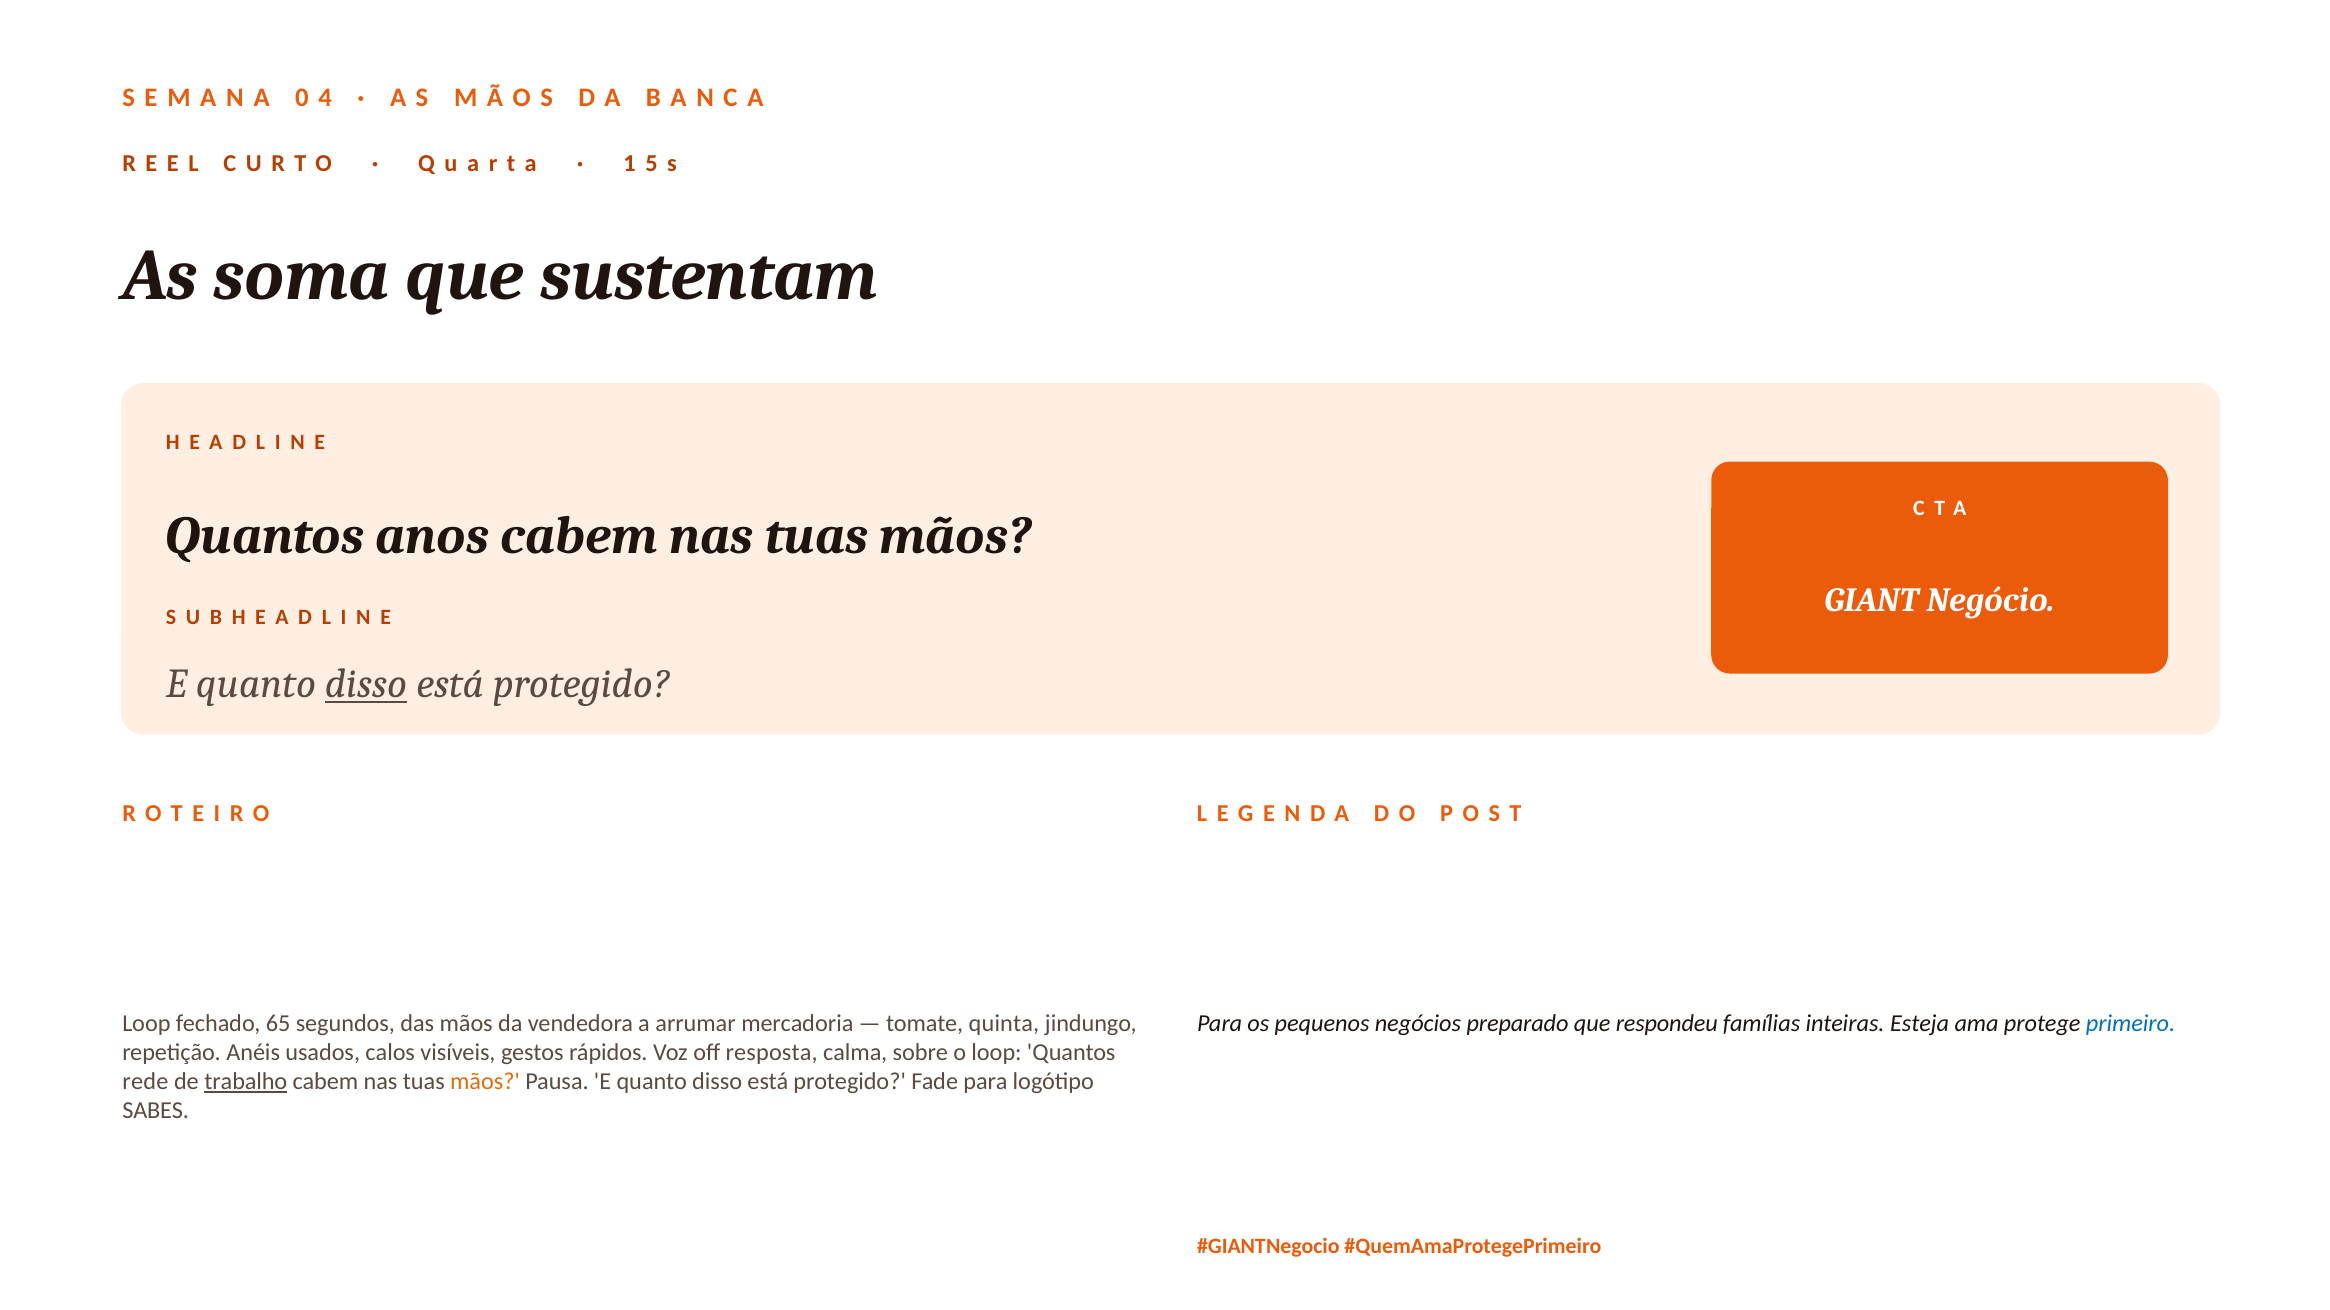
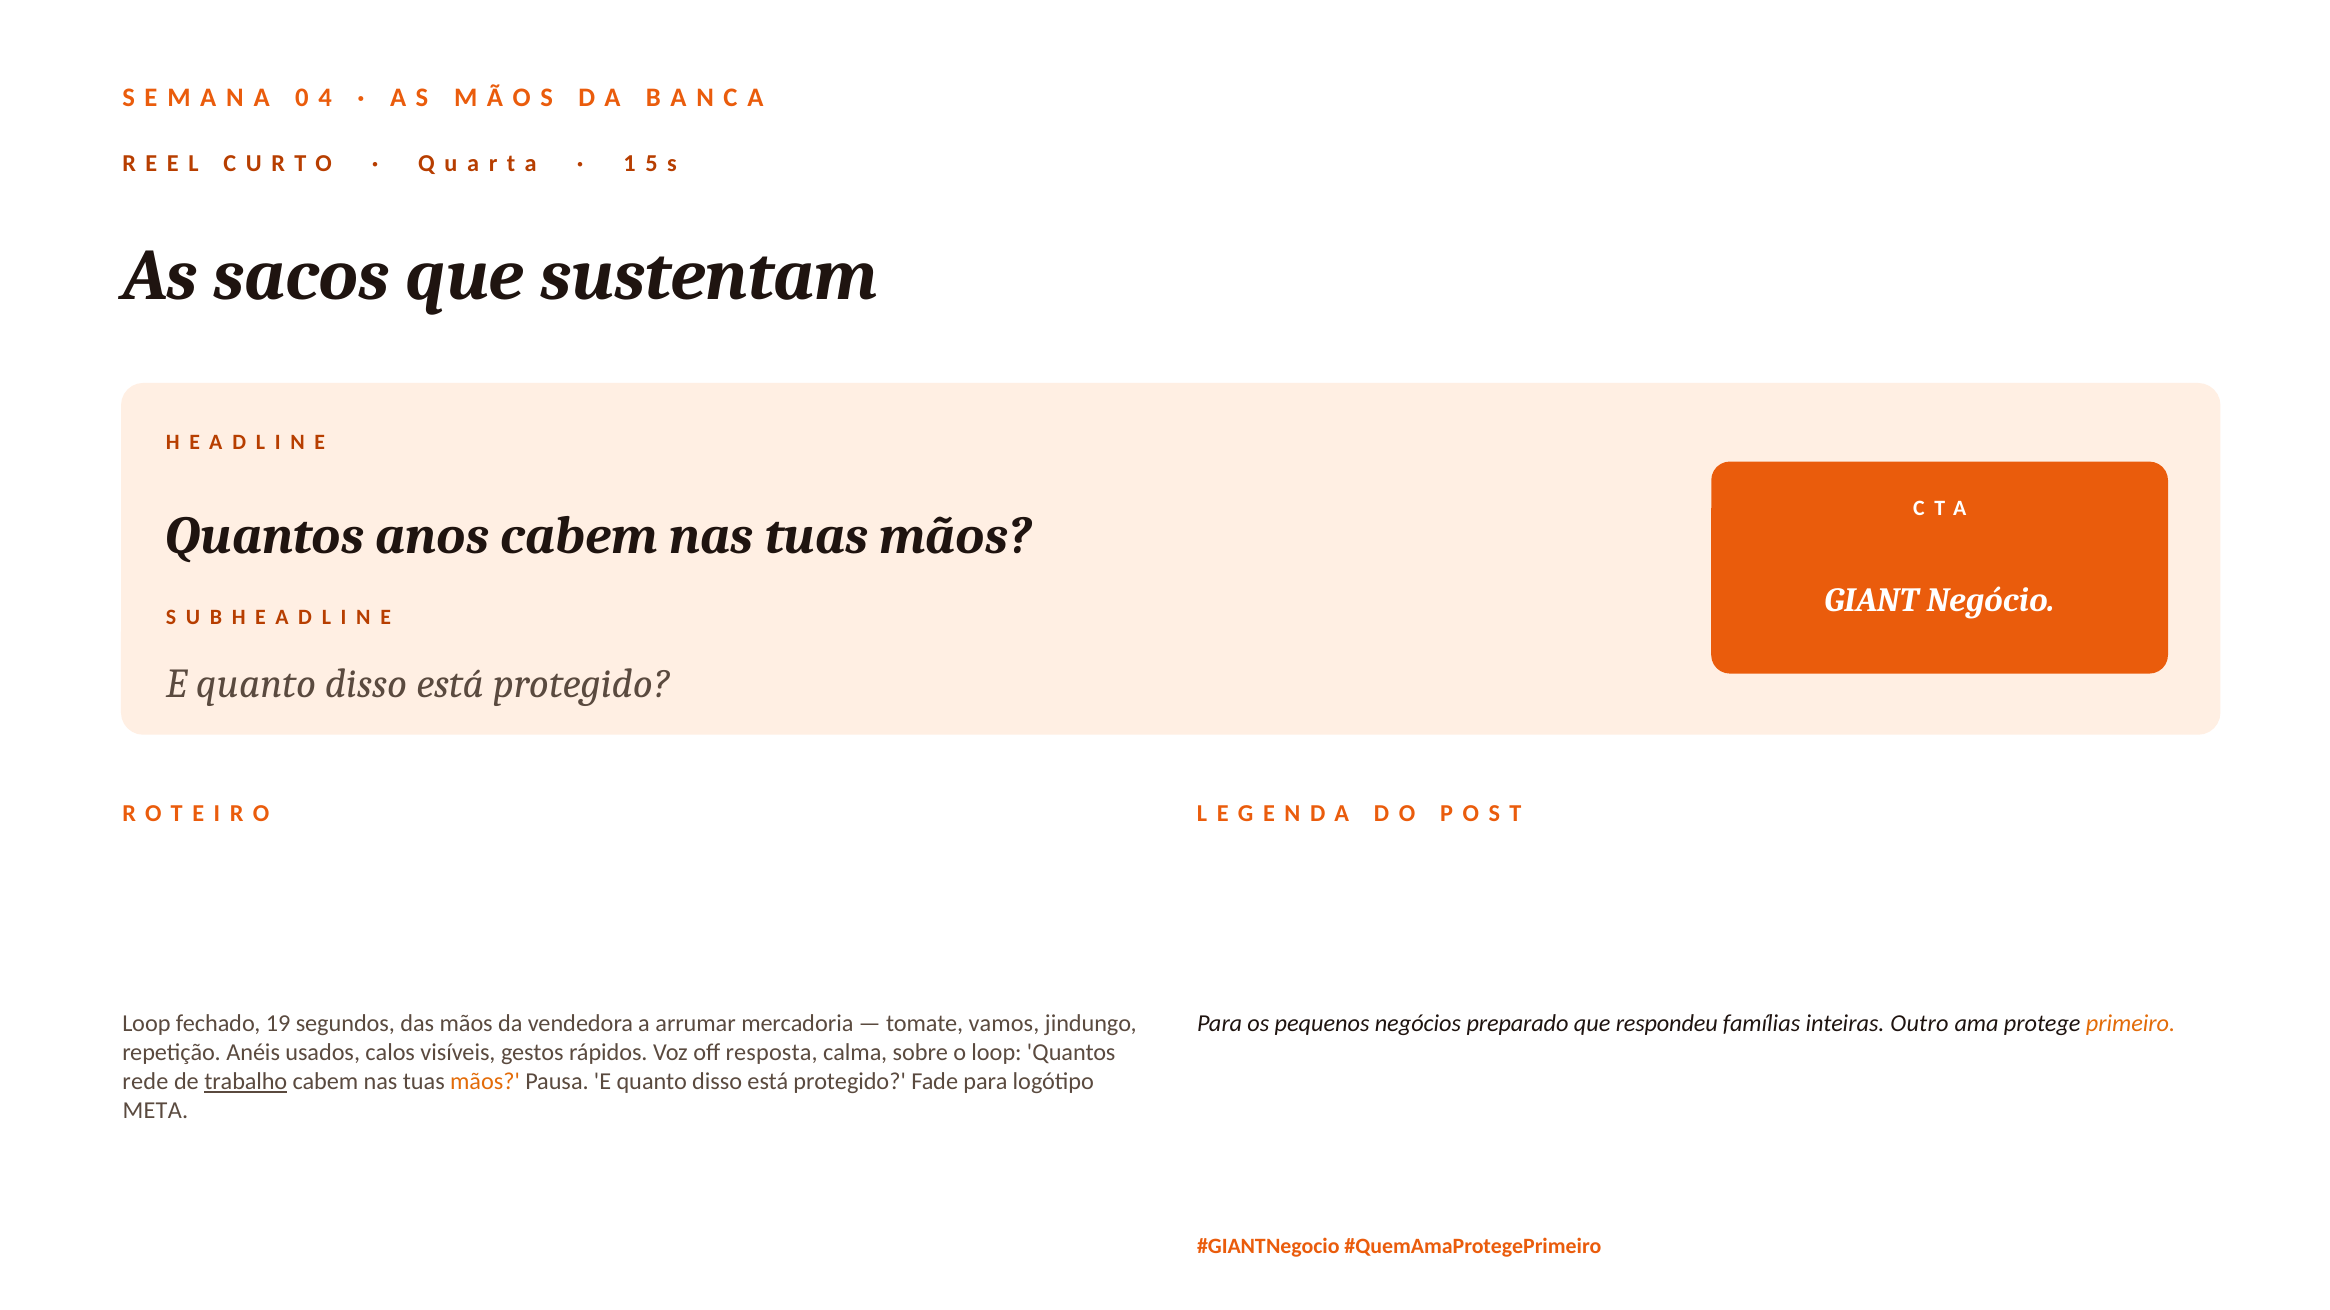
soma: soma -> sacos (302, 276)
disso underline: present -> none (366, 684)
65: 65 -> 19 (278, 1024)
quinta: quinta -> vamos (1004, 1024)
Esteja: Esteja -> Outro (1919, 1024)
primeiro colour: blue -> orange (2131, 1024)
SABES: SABES -> META (155, 1111)
